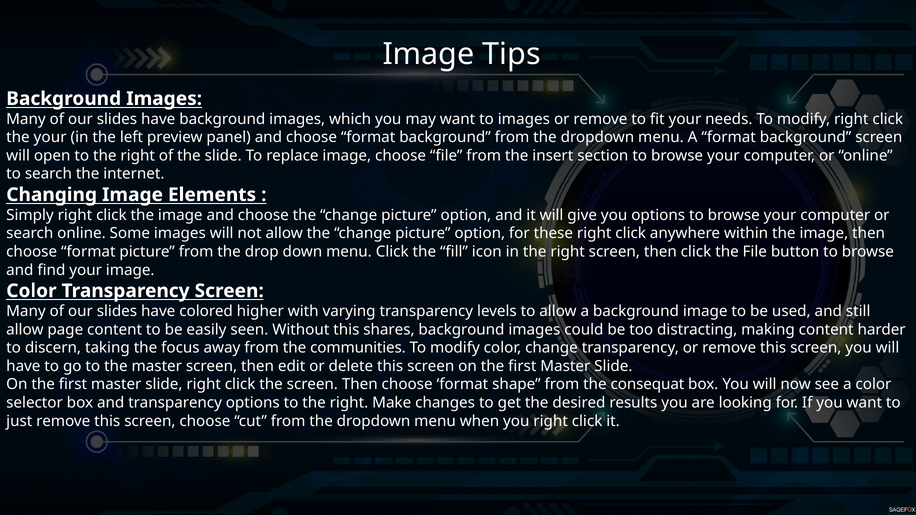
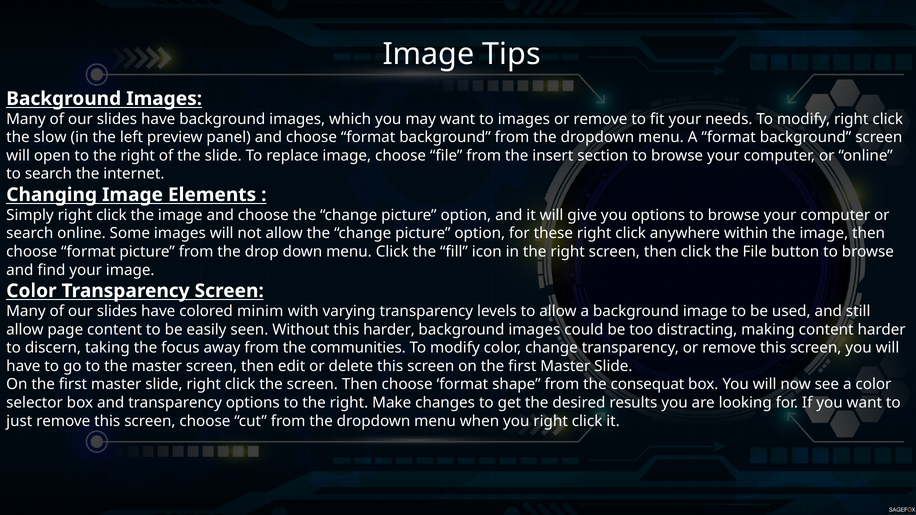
the your: your -> slow (50, 137)
higher: higher -> minim (260, 311)
this shares: shares -> harder (389, 330)
